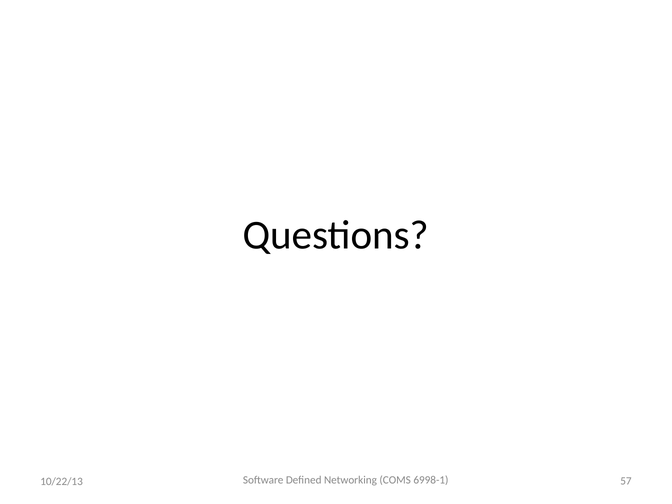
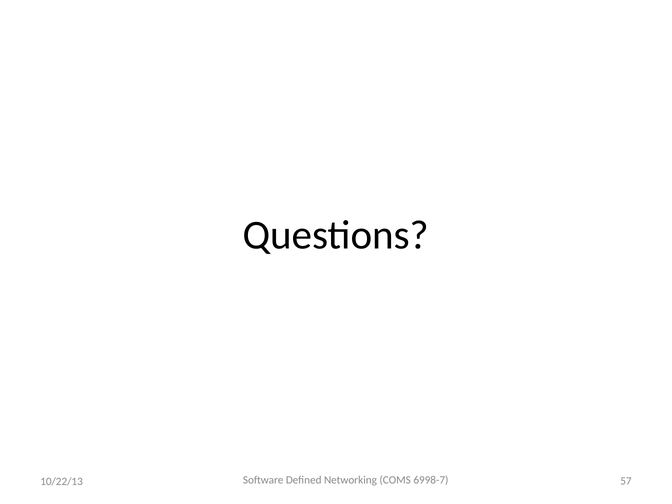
6998-1: 6998-1 -> 6998-7 (431, 480)
